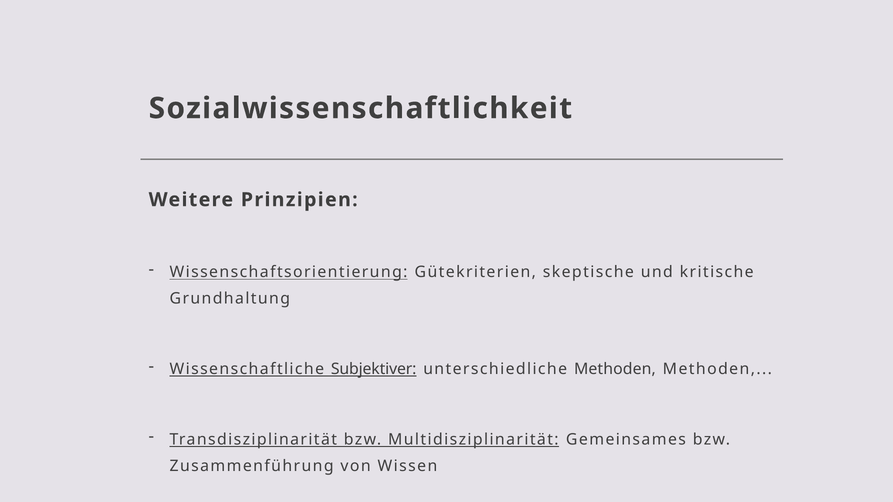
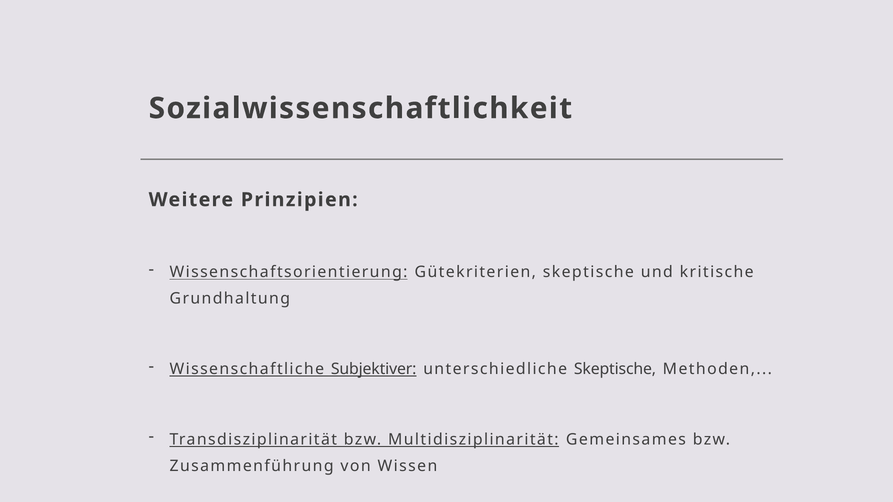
unterschiedliche Methoden: Methoden -> Skeptische (615, 369)
